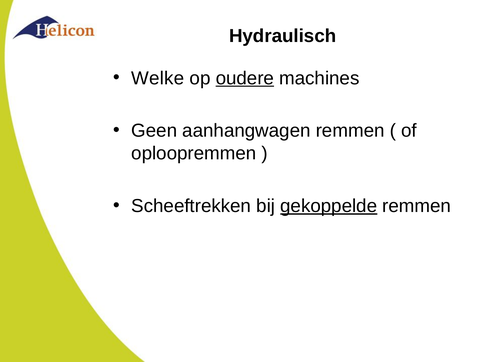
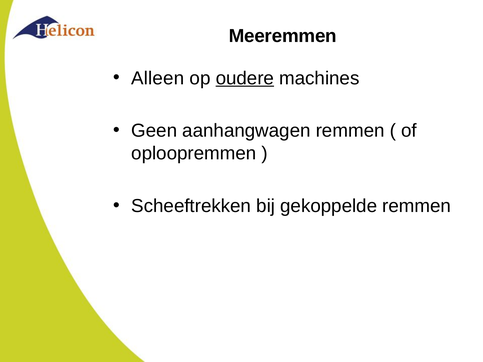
Hydraulisch: Hydraulisch -> Meeremmen (283, 36)
Welke: Welke -> Alleen (158, 78)
gekoppelde underline: present -> none (329, 206)
